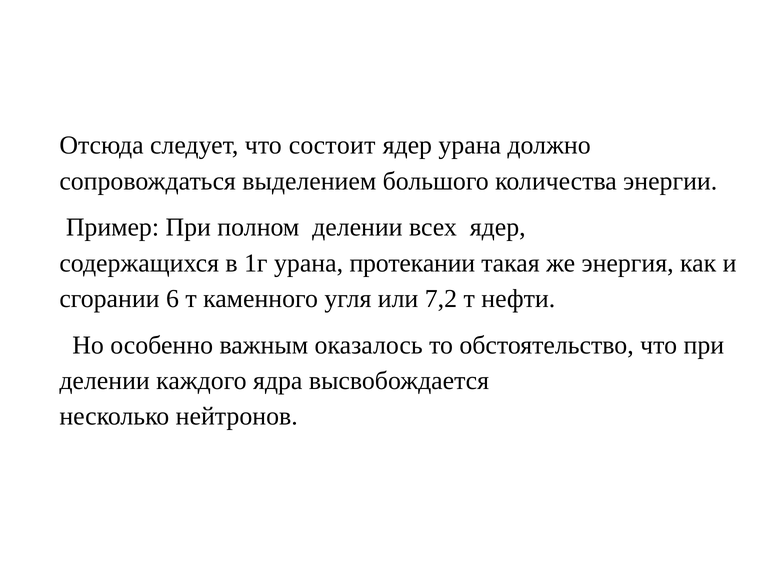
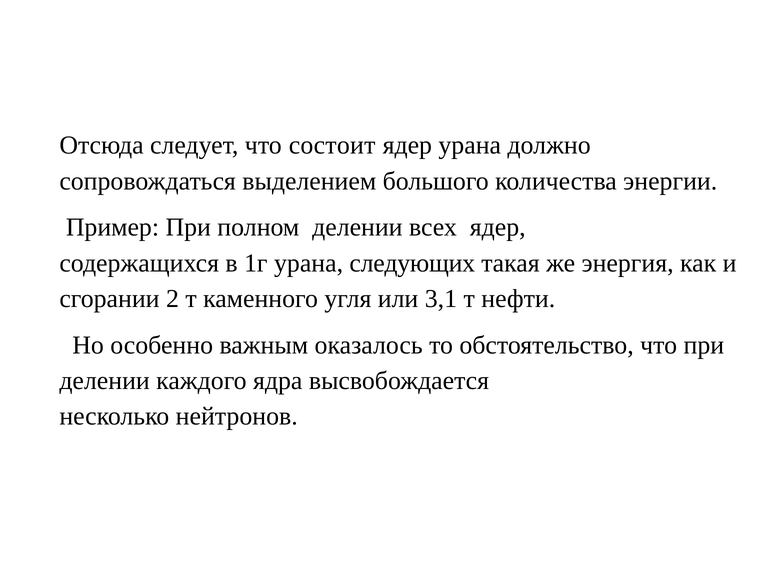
протекании: протекании -> следующих (412, 263)
6: 6 -> 2 (172, 299)
7,2: 7,2 -> 3,1 (441, 299)
